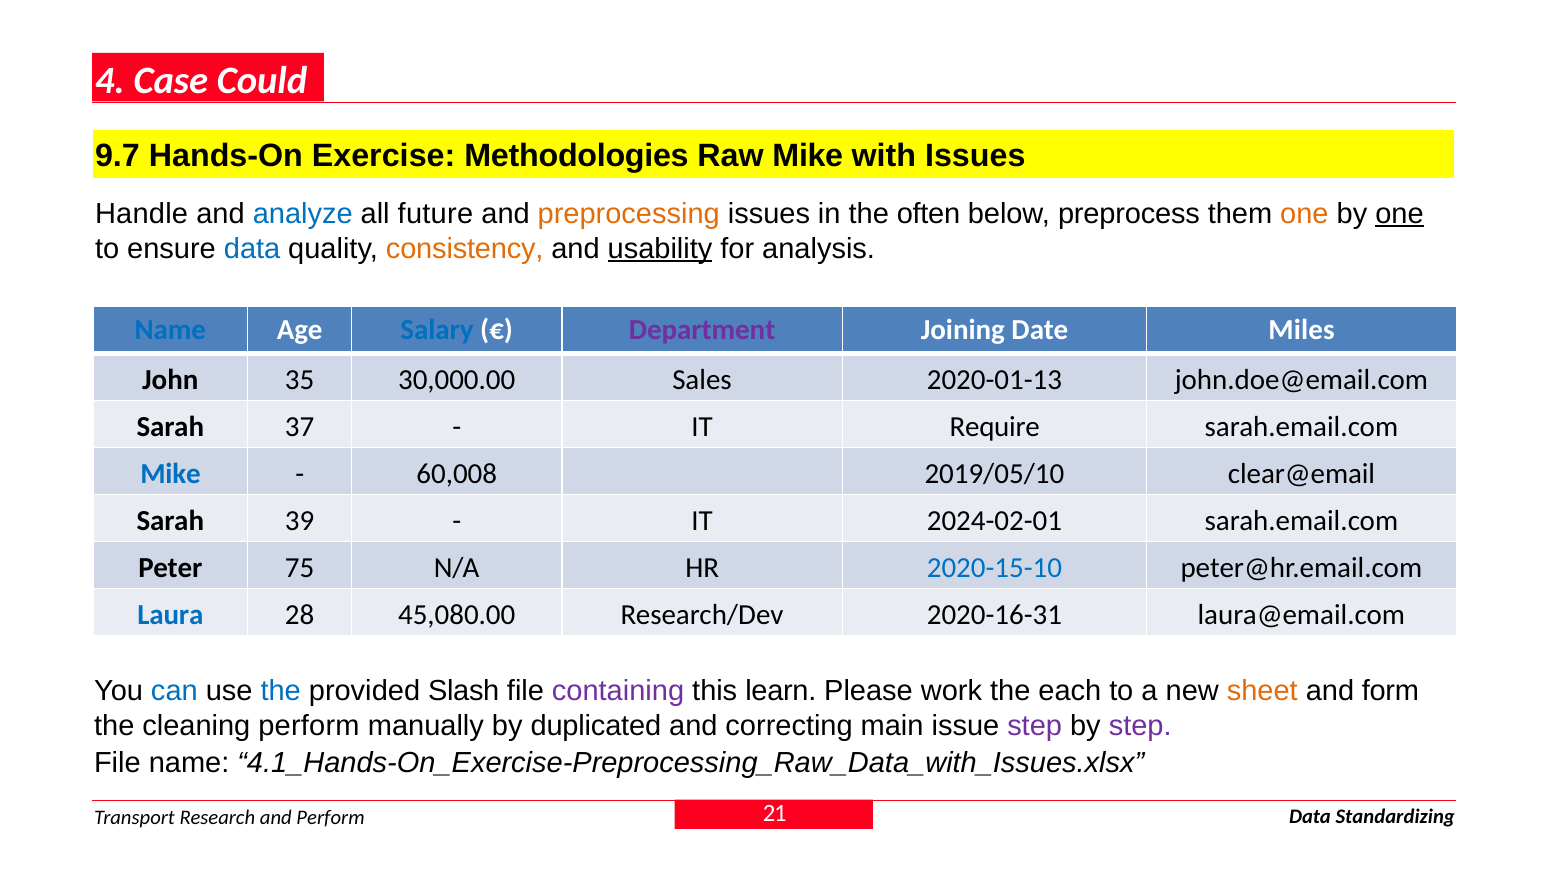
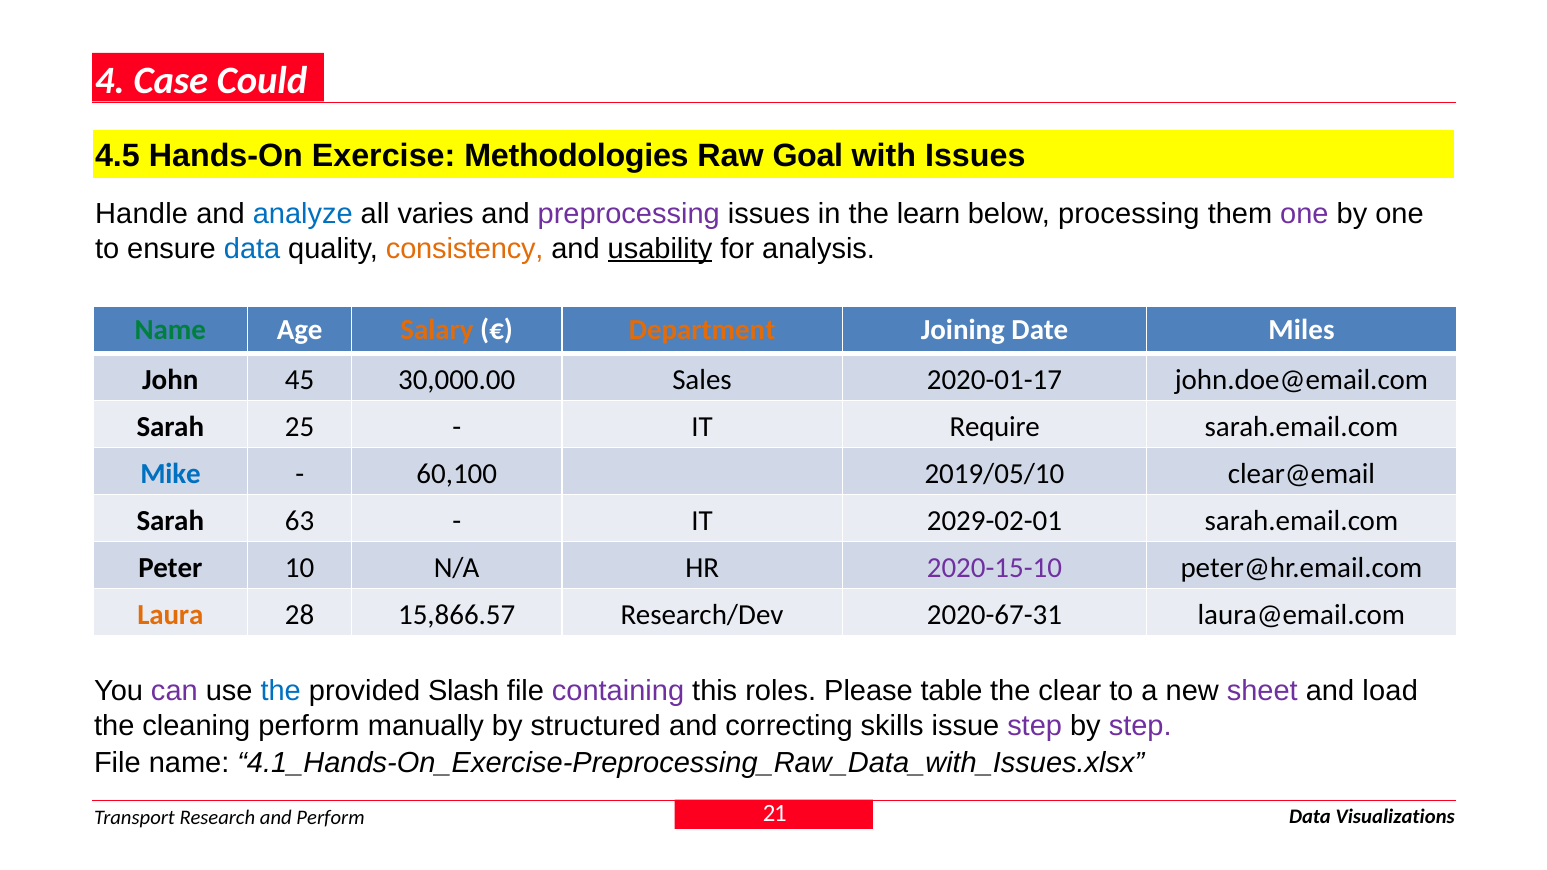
9.7: 9.7 -> 4.5 (117, 156)
Raw Mike: Mike -> Goal (808, 156)
future: future -> varies (436, 214)
preprocessing colour: orange -> purple (629, 214)
often: often -> learn (929, 214)
preprocess: preprocess -> processing (1129, 214)
one colour: orange -> purple (1304, 214)
one underline: present -> none (1399, 214)
Name colour: blue -> green (170, 330)
Salary colour: blue -> orange (437, 330)
Department colour: purple -> orange (702, 330)
35: 35 -> 45 (300, 380)
2020-01-13: 2020-01-13 -> 2020-01-17 (994, 380)
37: 37 -> 25 (300, 427)
60,008: 60,008 -> 60,100 (457, 474)
39: 39 -> 63 (300, 521)
2024-02-01: 2024-02-01 -> 2029-02-01 (994, 521)
75: 75 -> 10 (300, 568)
2020-15-10 colour: blue -> purple (994, 568)
Laura colour: blue -> orange (170, 615)
45,080.00: 45,080.00 -> 15,866.57 (457, 615)
2020-16-31: 2020-16-31 -> 2020-67-31 (994, 615)
can colour: blue -> purple (174, 691)
learn: learn -> roles (781, 691)
work: work -> table (952, 691)
each: each -> clear (1070, 691)
sheet colour: orange -> purple (1262, 691)
form: form -> load (1390, 691)
duplicated: duplicated -> structured (596, 726)
main: main -> skills (892, 726)
Standardizing: Standardizing -> Visualizations (1395, 817)
